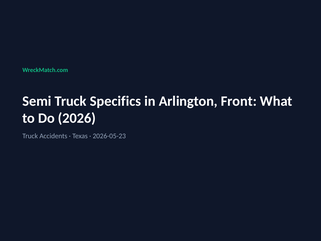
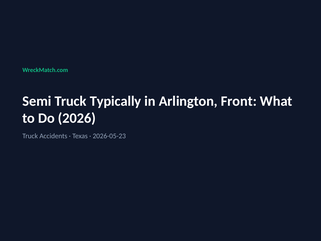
Specifics: Specifics -> Typically (115, 101)
